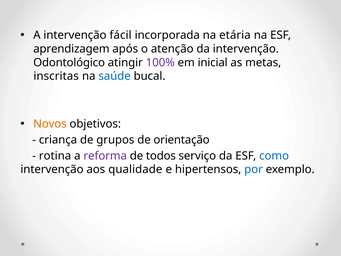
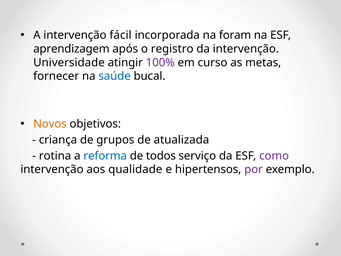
etária: etária -> foram (235, 35)
atenção: atenção -> registro (172, 49)
Odontológico: Odontológico -> Universidade (69, 62)
inicial: inicial -> curso (213, 62)
inscritas: inscritas -> fornecer (56, 76)
orientação: orientação -> atualizada (181, 140)
reforma colour: purple -> blue (105, 156)
como colour: blue -> purple (274, 156)
por colour: blue -> purple (254, 169)
